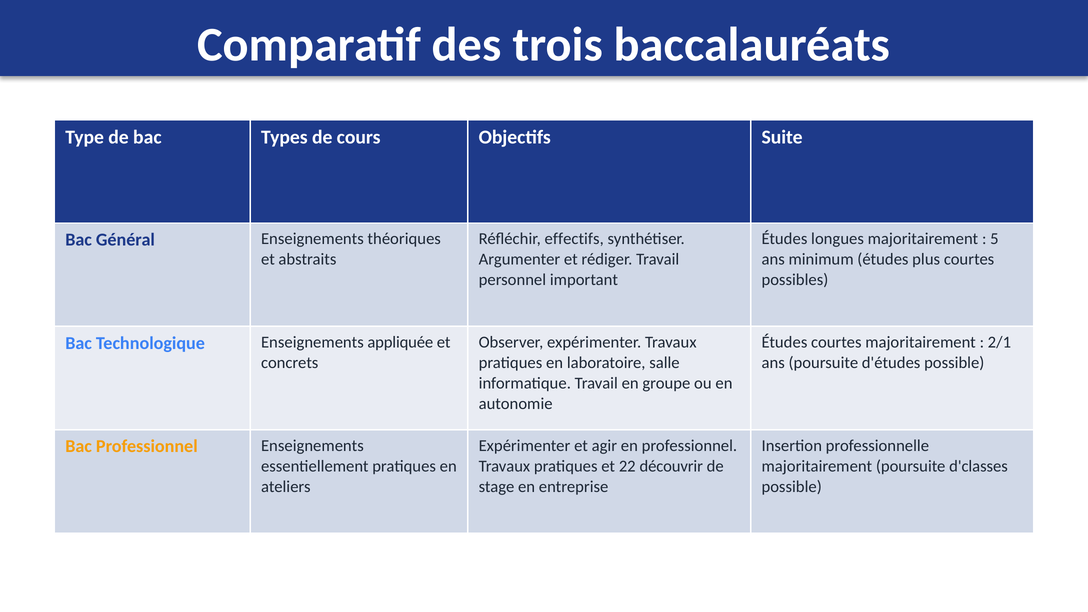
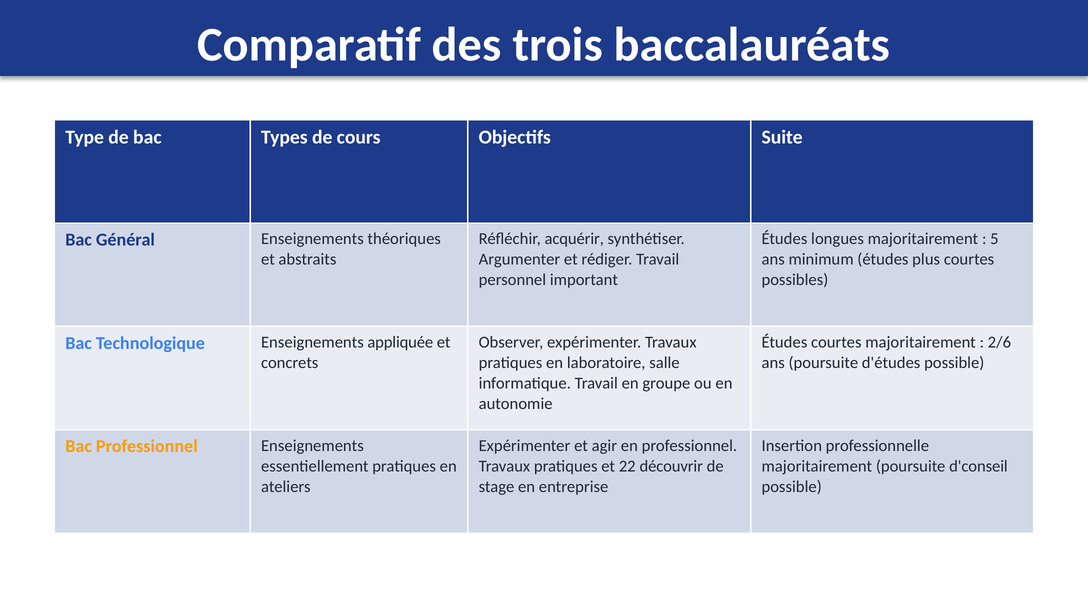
effectifs: effectifs -> acquérir (574, 239)
2/1: 2/1 -> 2/6 (999, 342)
d'classes: d'classes -> d'conseil (979, 466)
